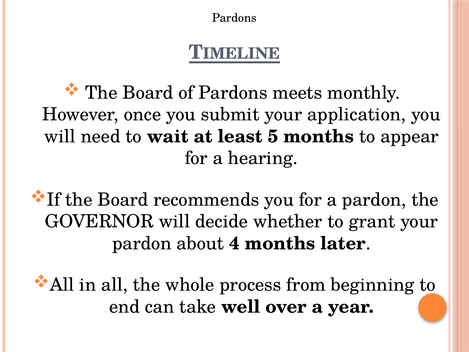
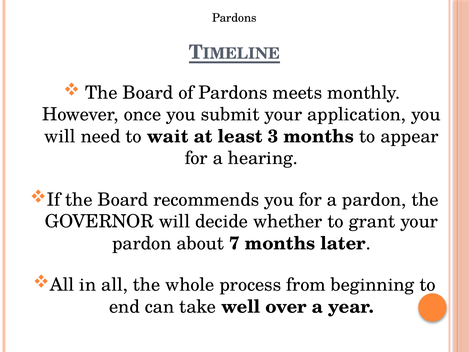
5: 5 -> 3 (273, 136)
4: 4 -> 7 (234, 243)
